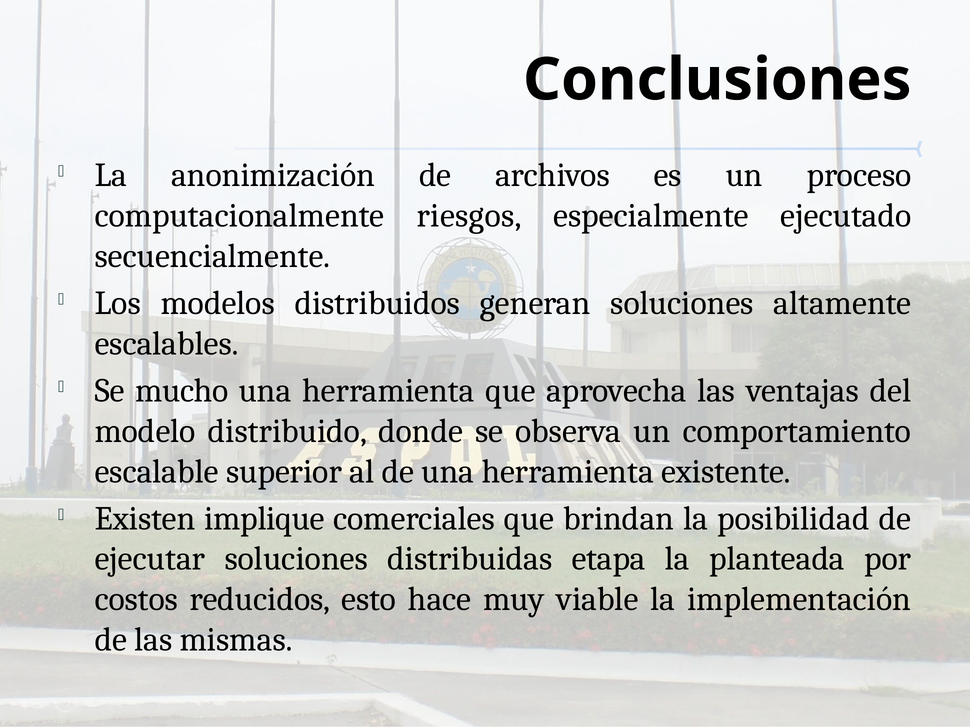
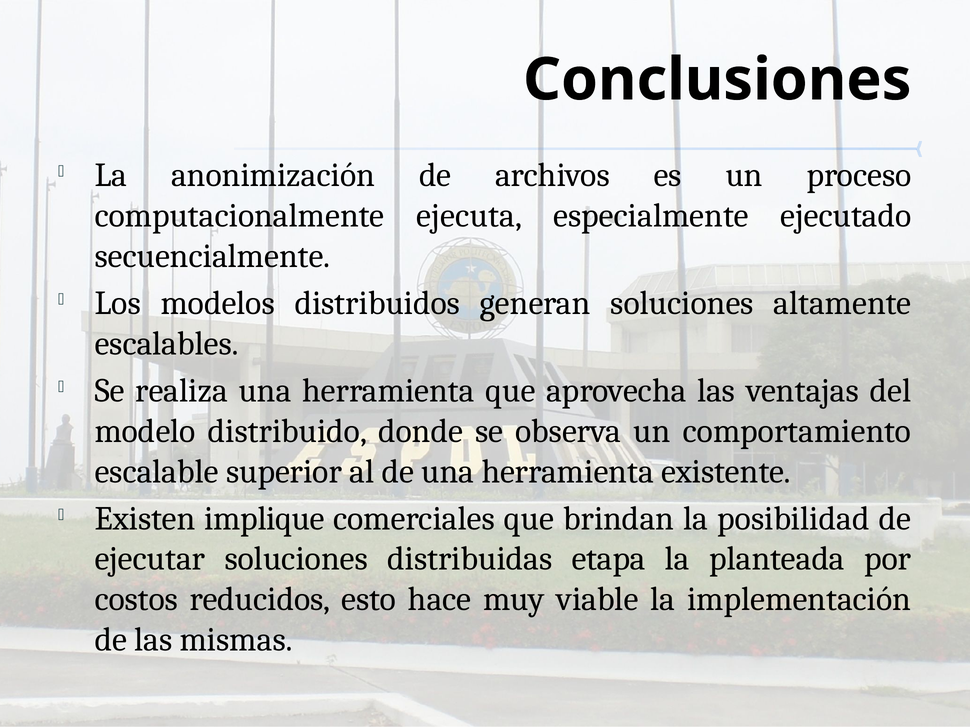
riesgos: riesgos -> ejecuta (469, 216)
mucho: mucho -> realiza (182, 391)
